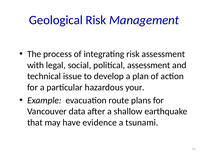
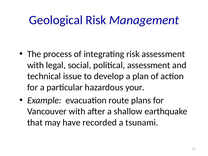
Vancouver data: data -> with (77, 111)
evidence: evidence -> recorded (100, 123)
